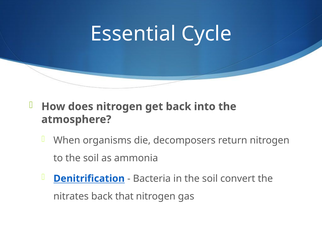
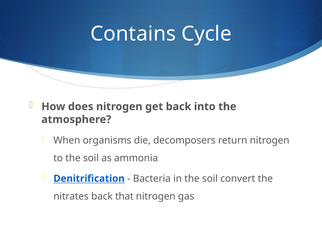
Essential: Essential -> Contains (133, 34)
